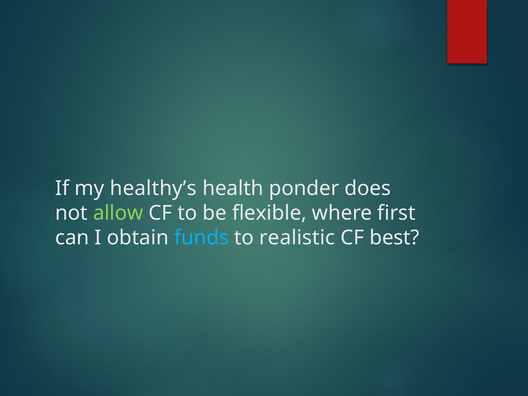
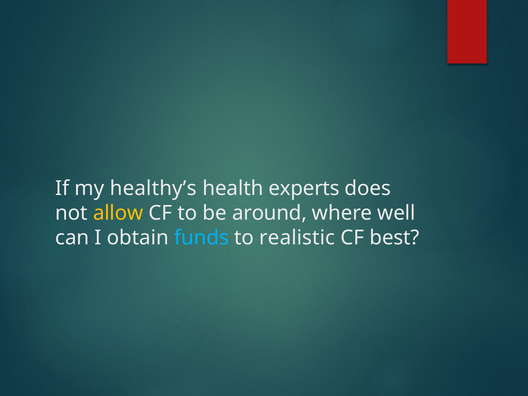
ponder: ponder -> experts (304, 188)
allow colour: light green -> yellow (118, 213)
flexible: flexible -> around (269, 213)
first: first -> well (396, 213)
